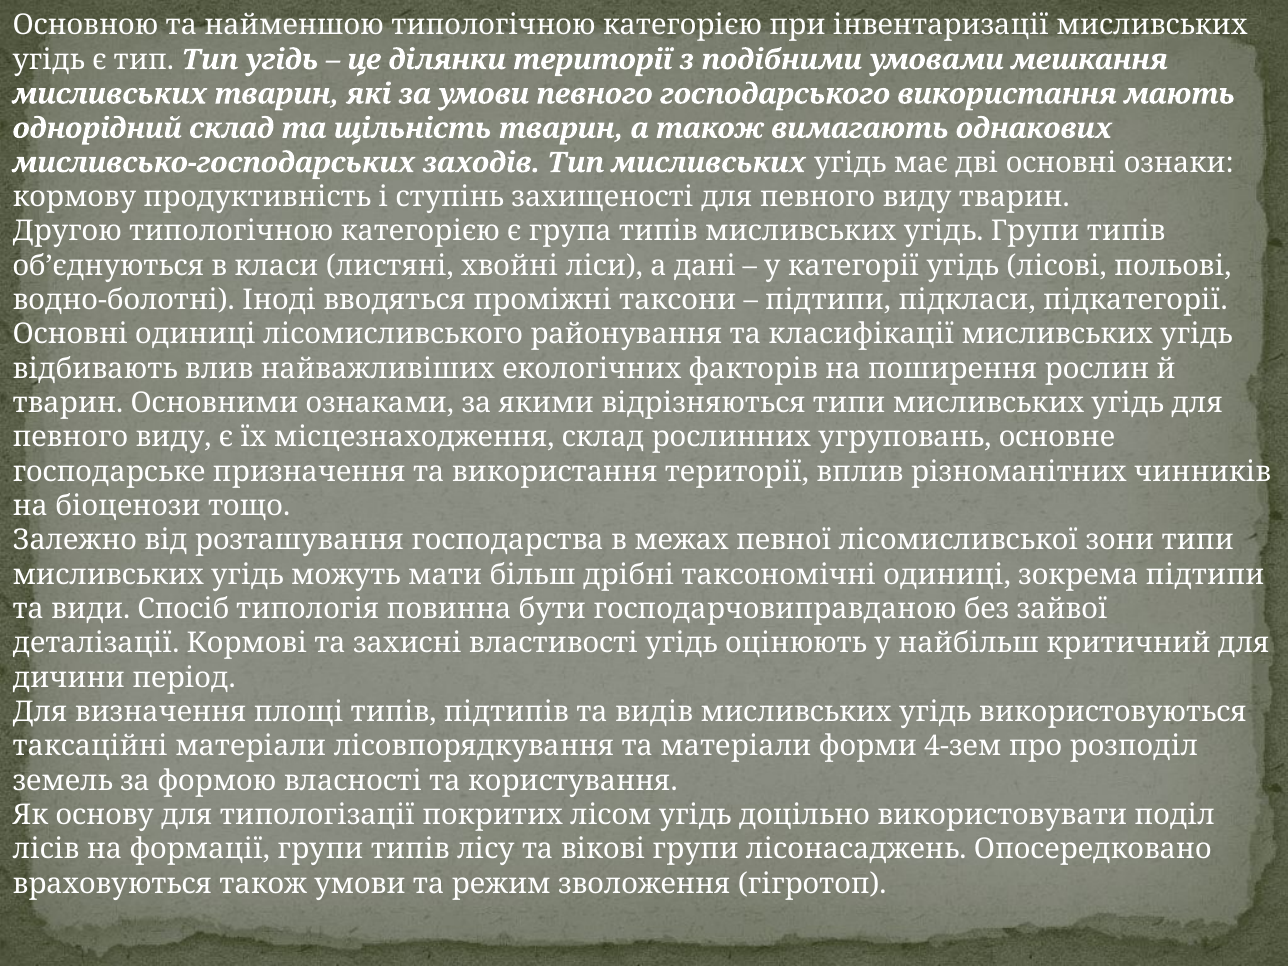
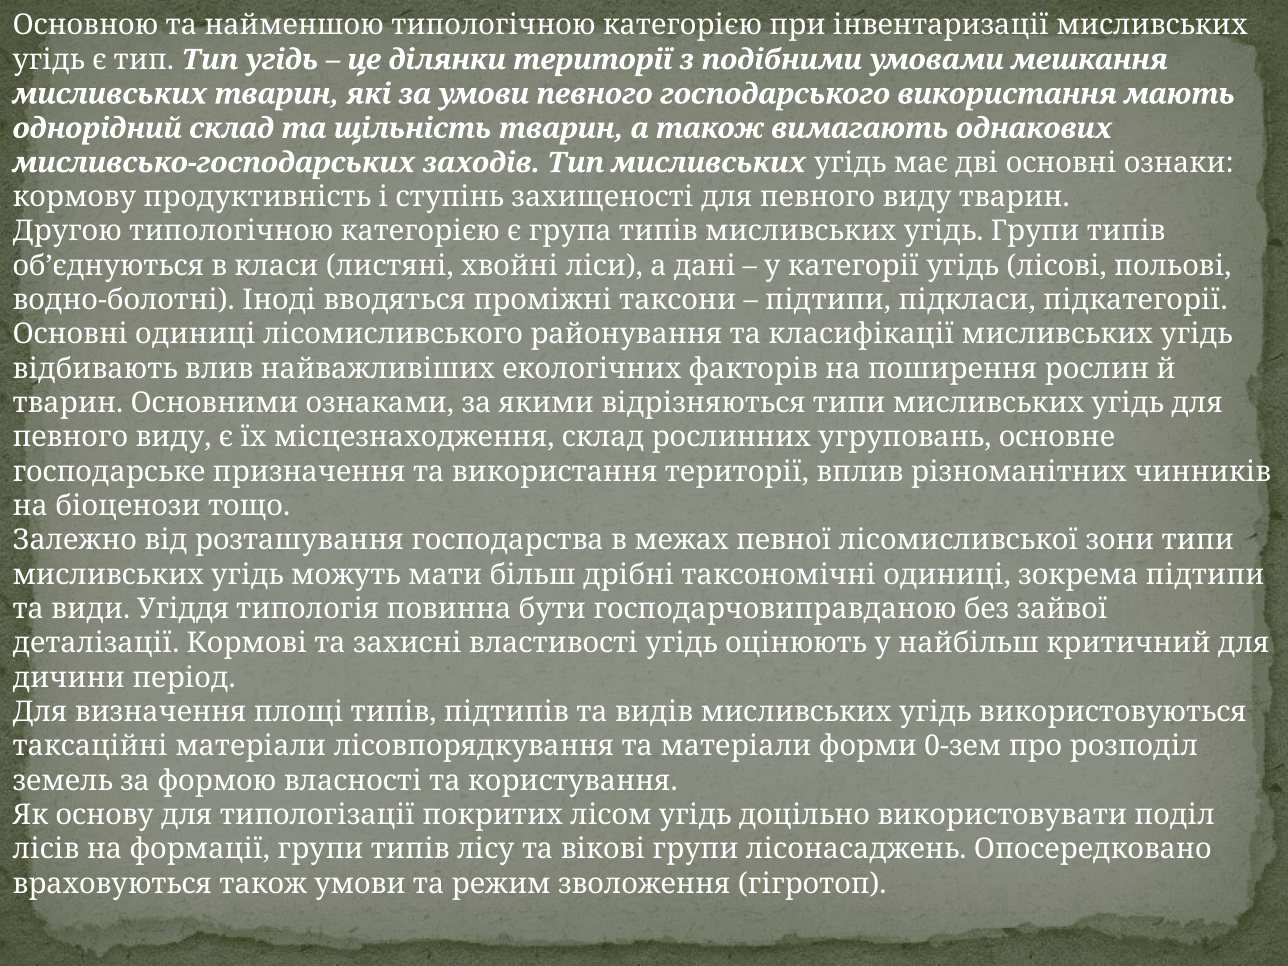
Спосіб: Спосіб -> Угіддя (183, 609)
4-зем: 4-зем -> 0-зем (963, 746)
